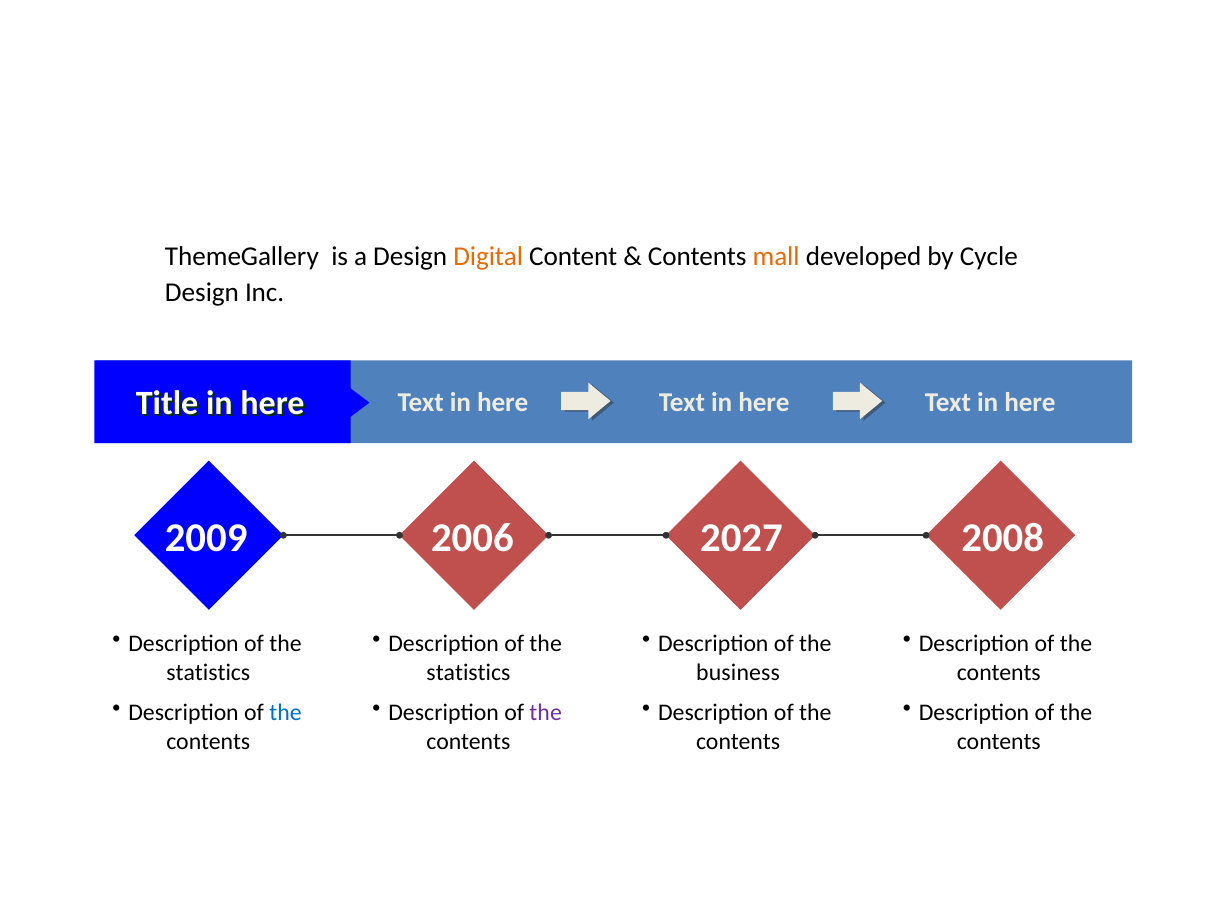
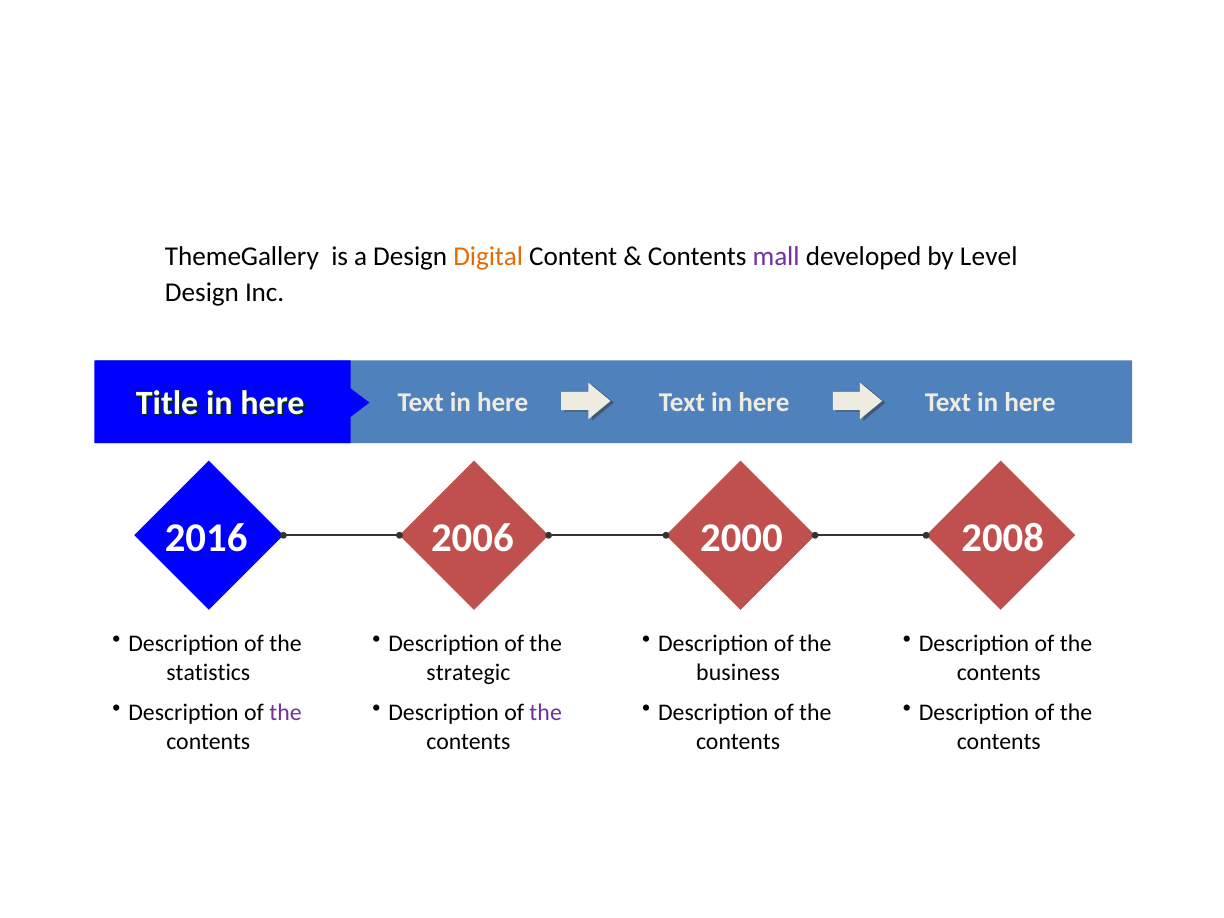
mall colour: orange -> purple (776, 257)
Cycle: Cycle -> Level (989, 257)
2009: 2009 -> 2016 (206, 538)
2027: 2027 -> 2000 (741, 538)
statistics: statistics -> strategic (468, 673)
the colour: blue -> purple (286, 713)
